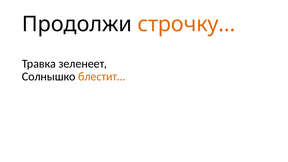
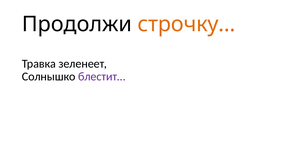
блестит… colour: orange -> purple (102, 77)
